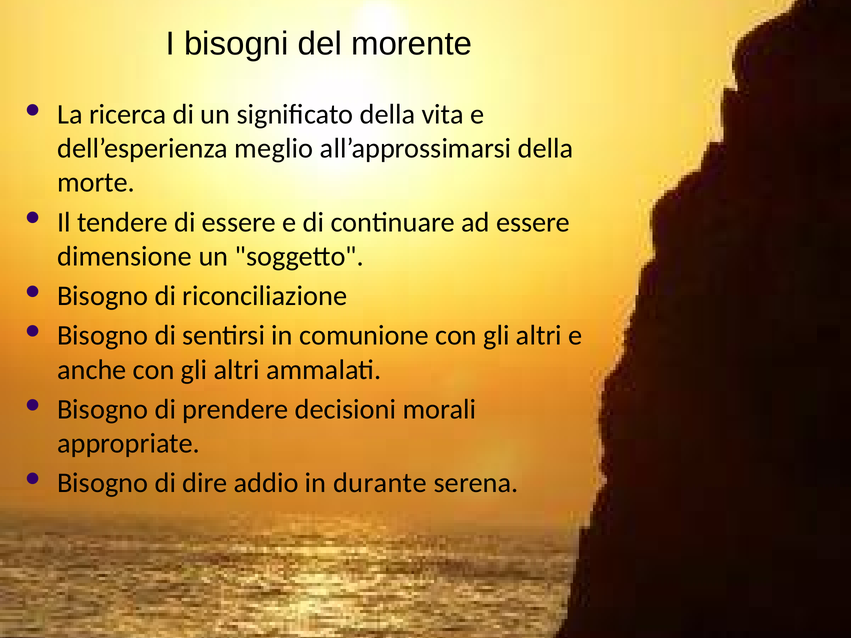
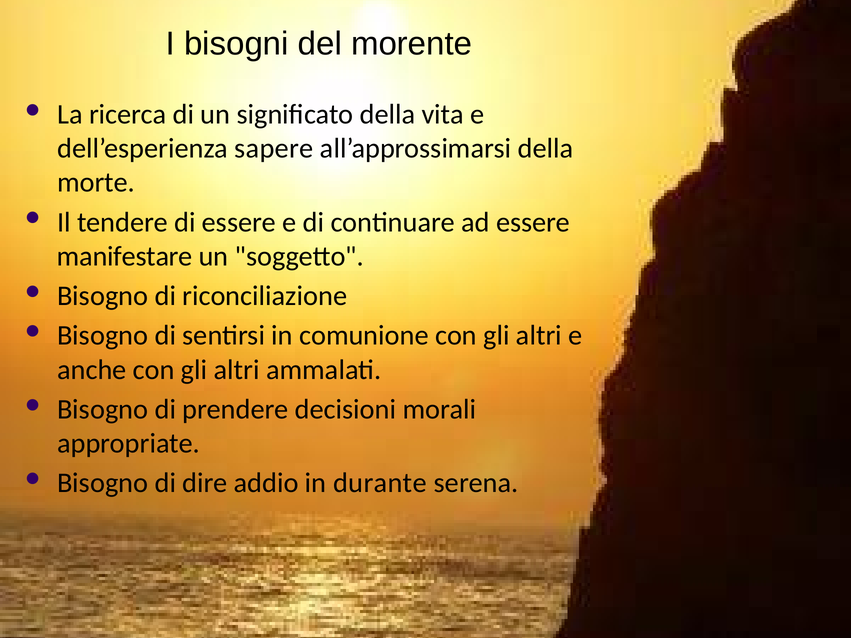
meglio: meglio -> sapere (274, 149)
dimensione: dimensione -> manifestare (125, 256)
